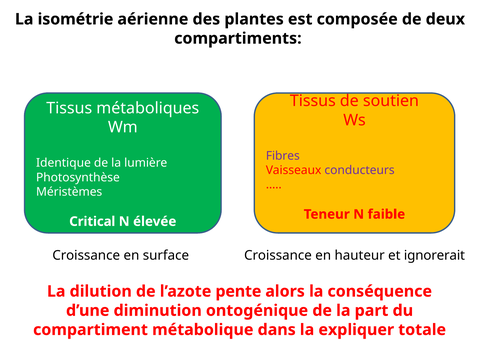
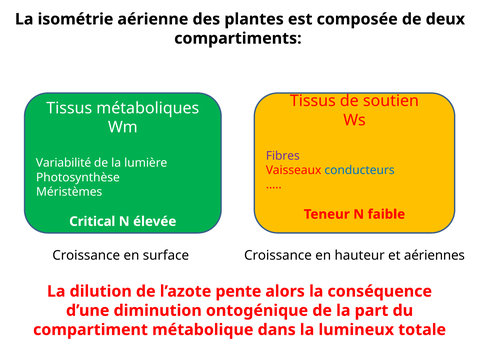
Identique: Identique -> Variabilité (64, 163)
conducteurs colour: purple -> blue (360, 170)
ignorerait: ignorerait -> aériennes (434, 256)
expliquer: expliquer -> lumineux (356, 330)
